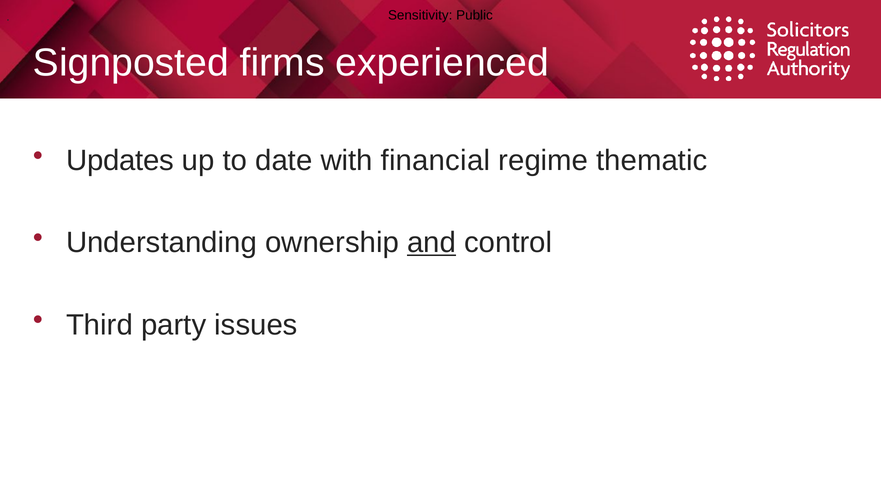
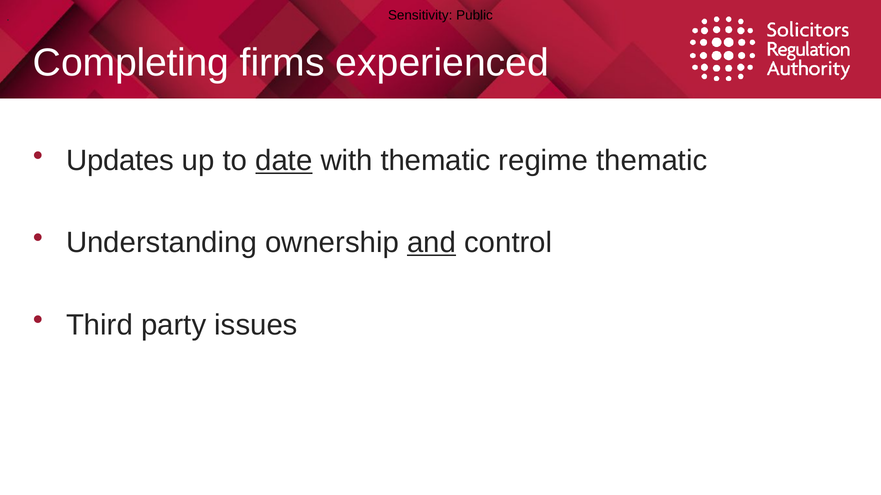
Signposted: Signposted -> Completing (131, 63)
date underline: none -> present (284, 161)
with financial: financial -> thematic (436, 161)
